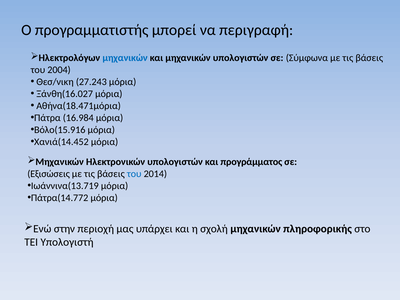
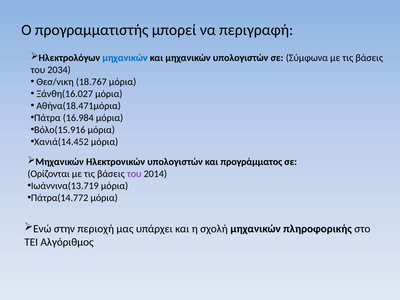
2004: 2004 -> 2034 (59, 70)
27.243: 27.243 -> 18.767 (91, 82)
Εξισώσεις: Εξισώσεις -> Ορίζονται (49, 174)
του colour: blue -> purple (134, 174)
Υπολογιστή: Υπολογιστή -> Αλγόριθμος (67, 242)
